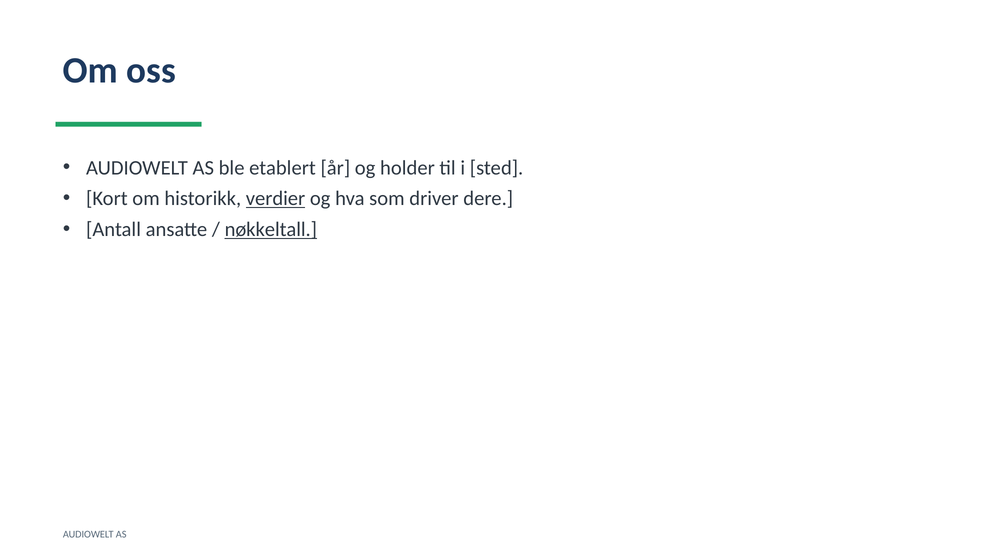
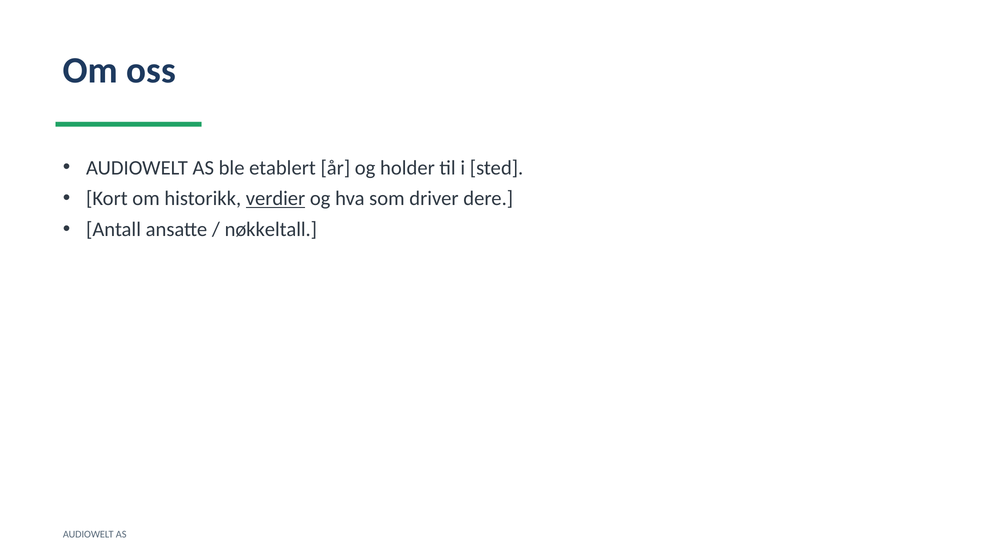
nøkkeltall underline: present -> none (271, 229)
